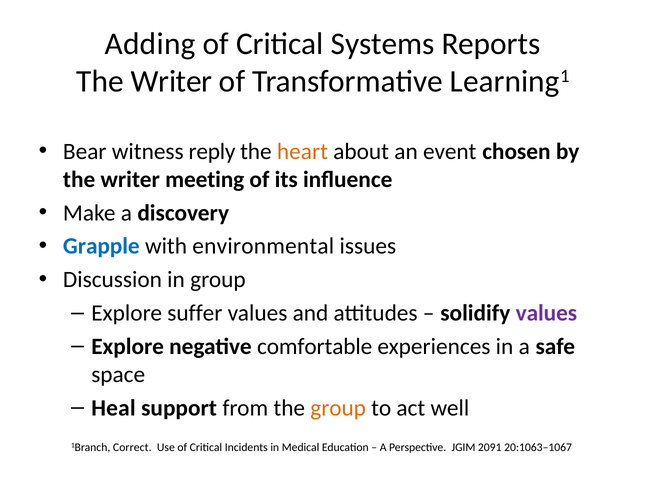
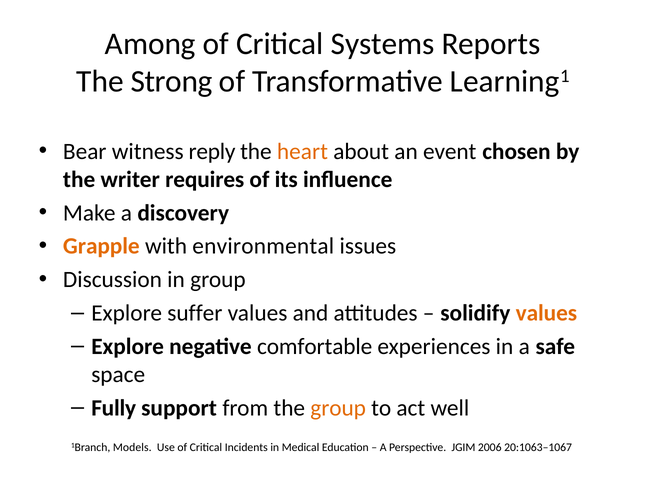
Adding: Adding -> Among (150, 44)
Writer: Writer -> Strong (172, 81)
meeting: meeting -> requires (205, 179)
Grapple colour: blue -> orange (101, 246)
values colour: purple -> orange (546, 313)
Heal: Heal -> Fully (114, 407)
Correct: Correct -> Models (132, 447)
2091: 2091 -> 2006 (490, 447)
